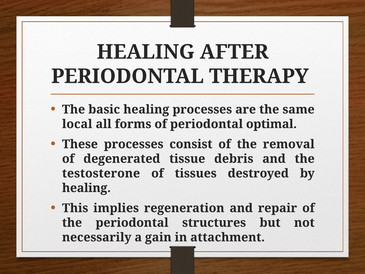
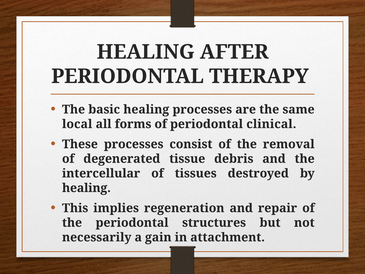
optimal: optimal -> clinical (271, 124)
testosterone: testosterone -> intercellular (101, 173)
